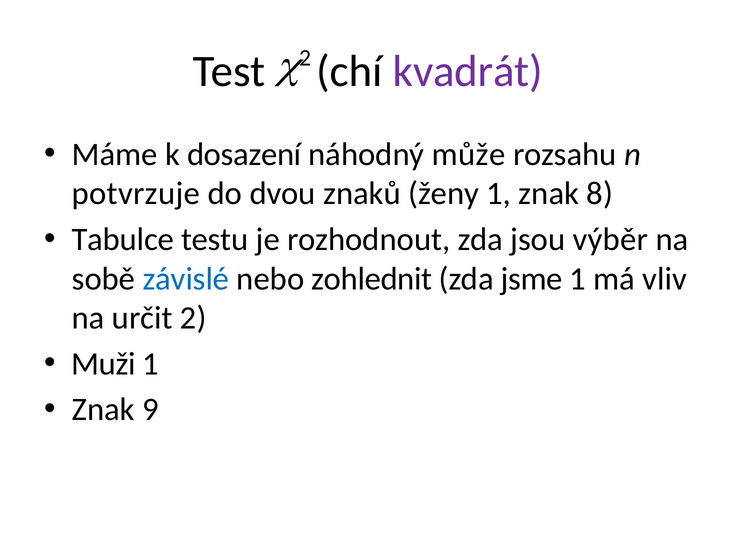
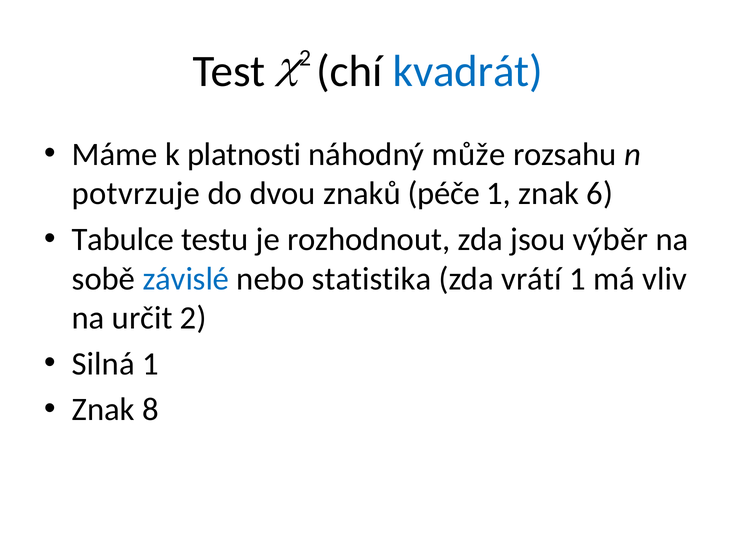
kvadrát colour: purple -> blue (468, 71)
dosazení: dosazení -> platnosti (244, 154)
ženy: ženy -> péče (444, 194)
8: 8 -> 6 (600, 194)
zohlednit: zohlednit -> statistika (372, 279)
jsme: jsme -> vrátí (531, 279)
Muži: Muži -> Silná (103, 364)
9: 9 -> 8 (150, 410)
